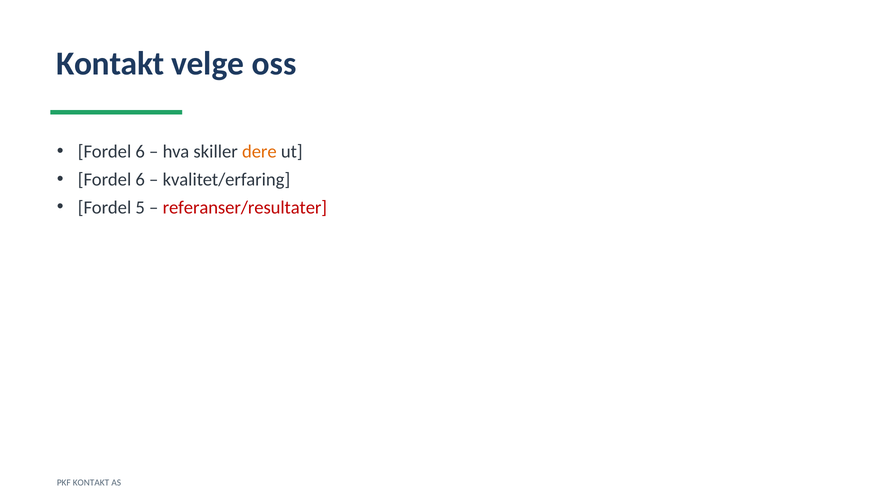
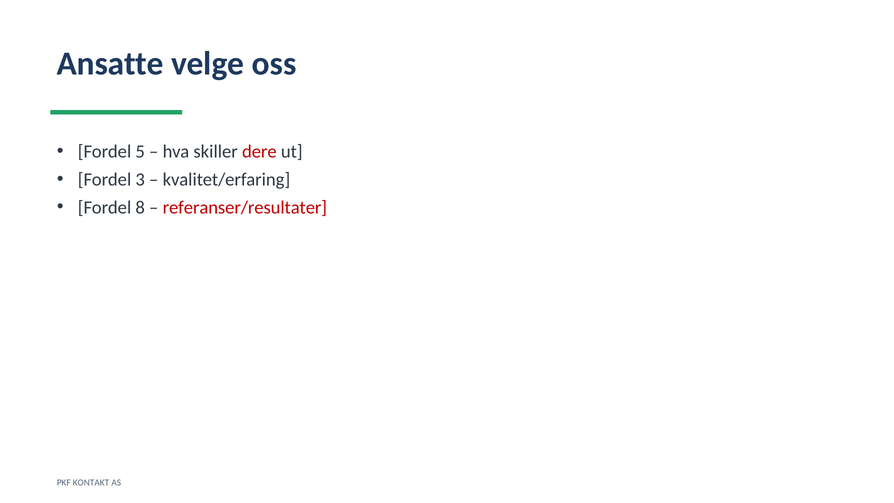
Kontakt: Kontakt -> Ansatte (110, 64)
6: 6 -> 5 (140, 151)
dere colour: orange -> red (259, 151)
6: 6 -> 3 (140, 179)
5: 5 -> 8 (140, 207)
